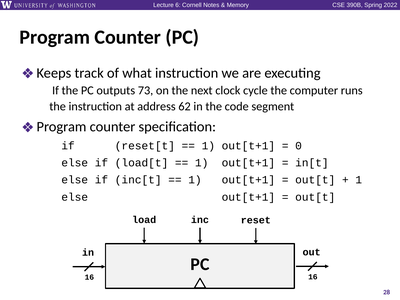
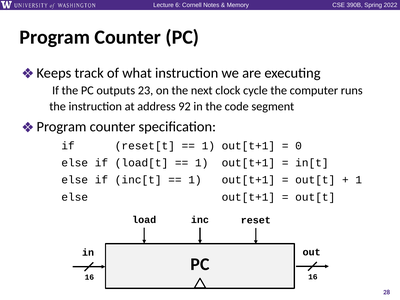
73: 73 -> 23 (146, 90)
62: 62 -> 92 (185, 107)
